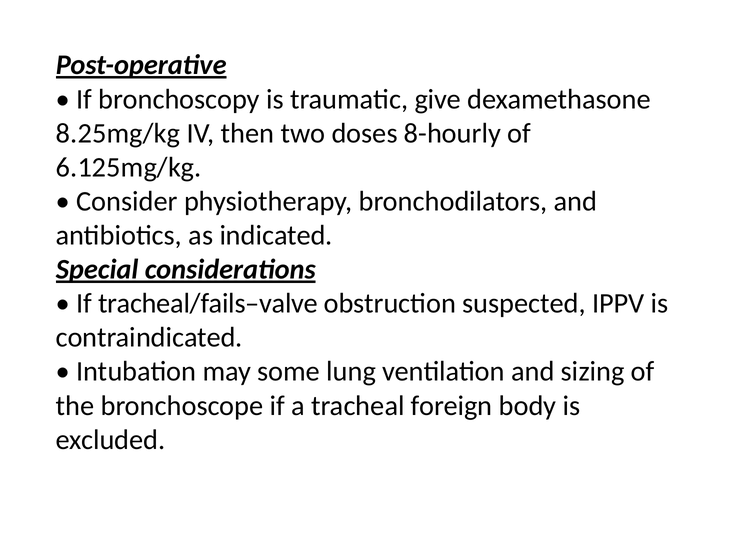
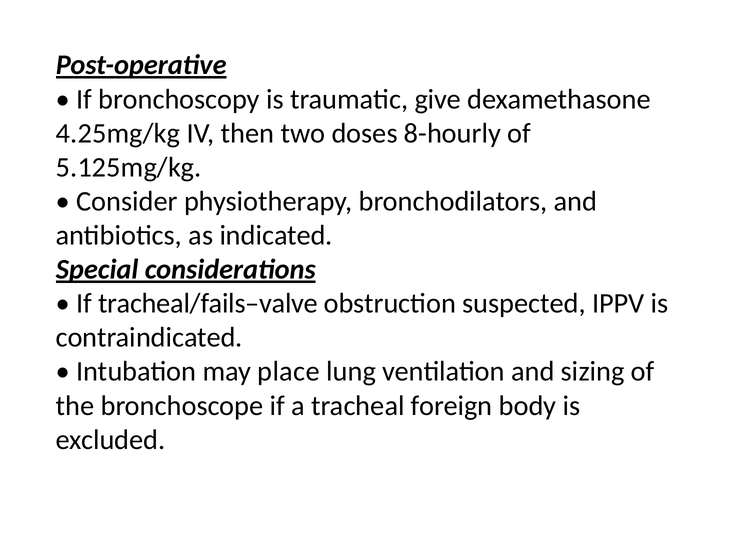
8.25mg/kg: 8.25mg/kg -> 4.25mg/kg (118, 133)
6.125mg/kg: 6.125mg/kg -> 5.125mg/kg (129, 167)
some: some -> place (289, 372)
